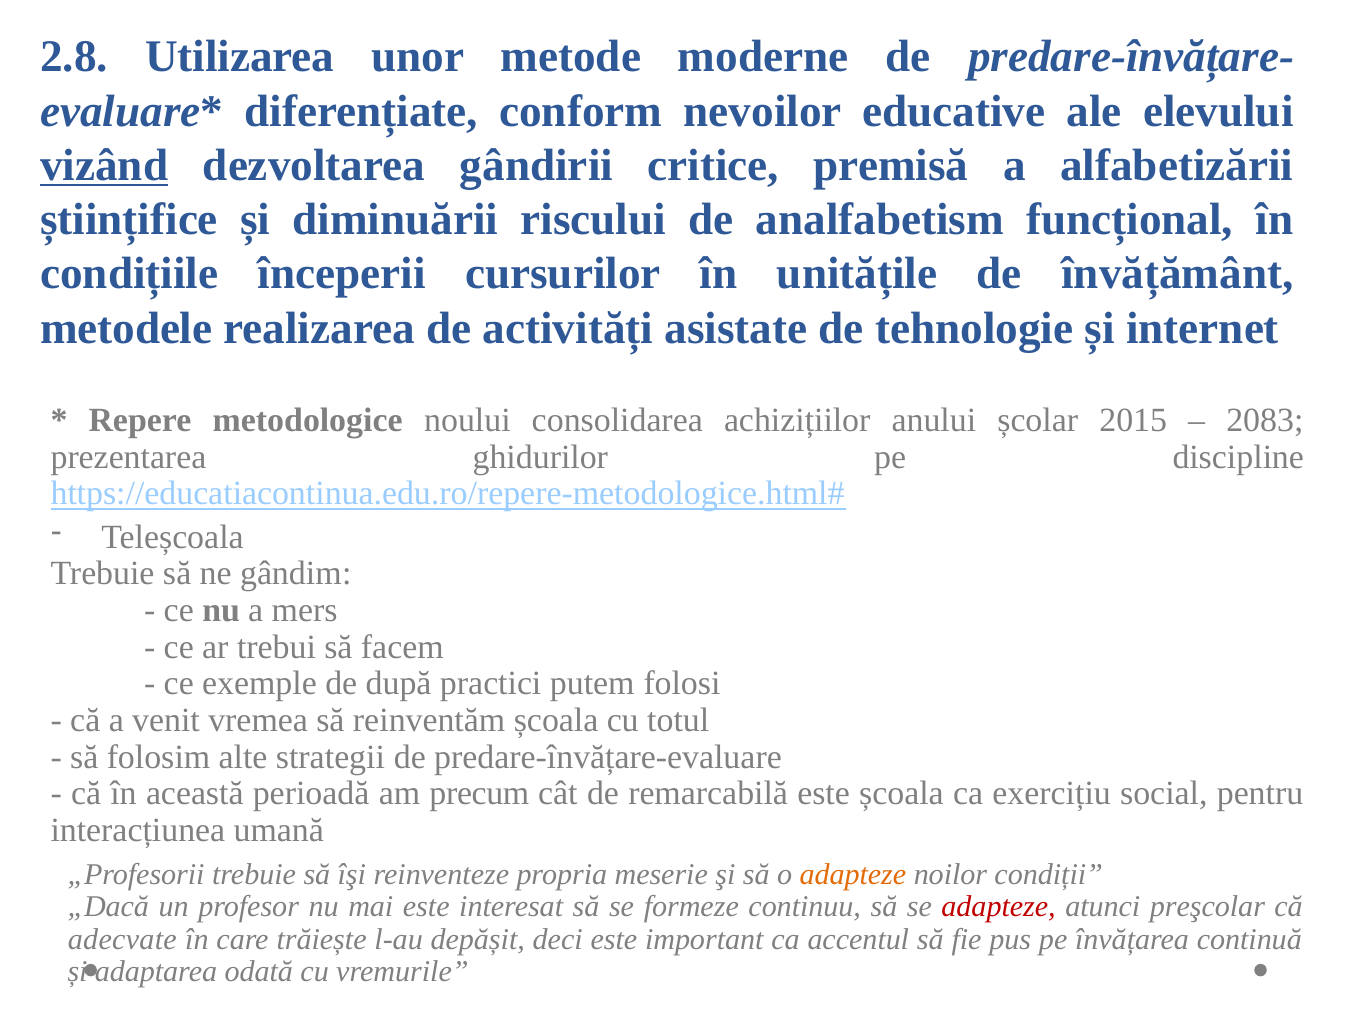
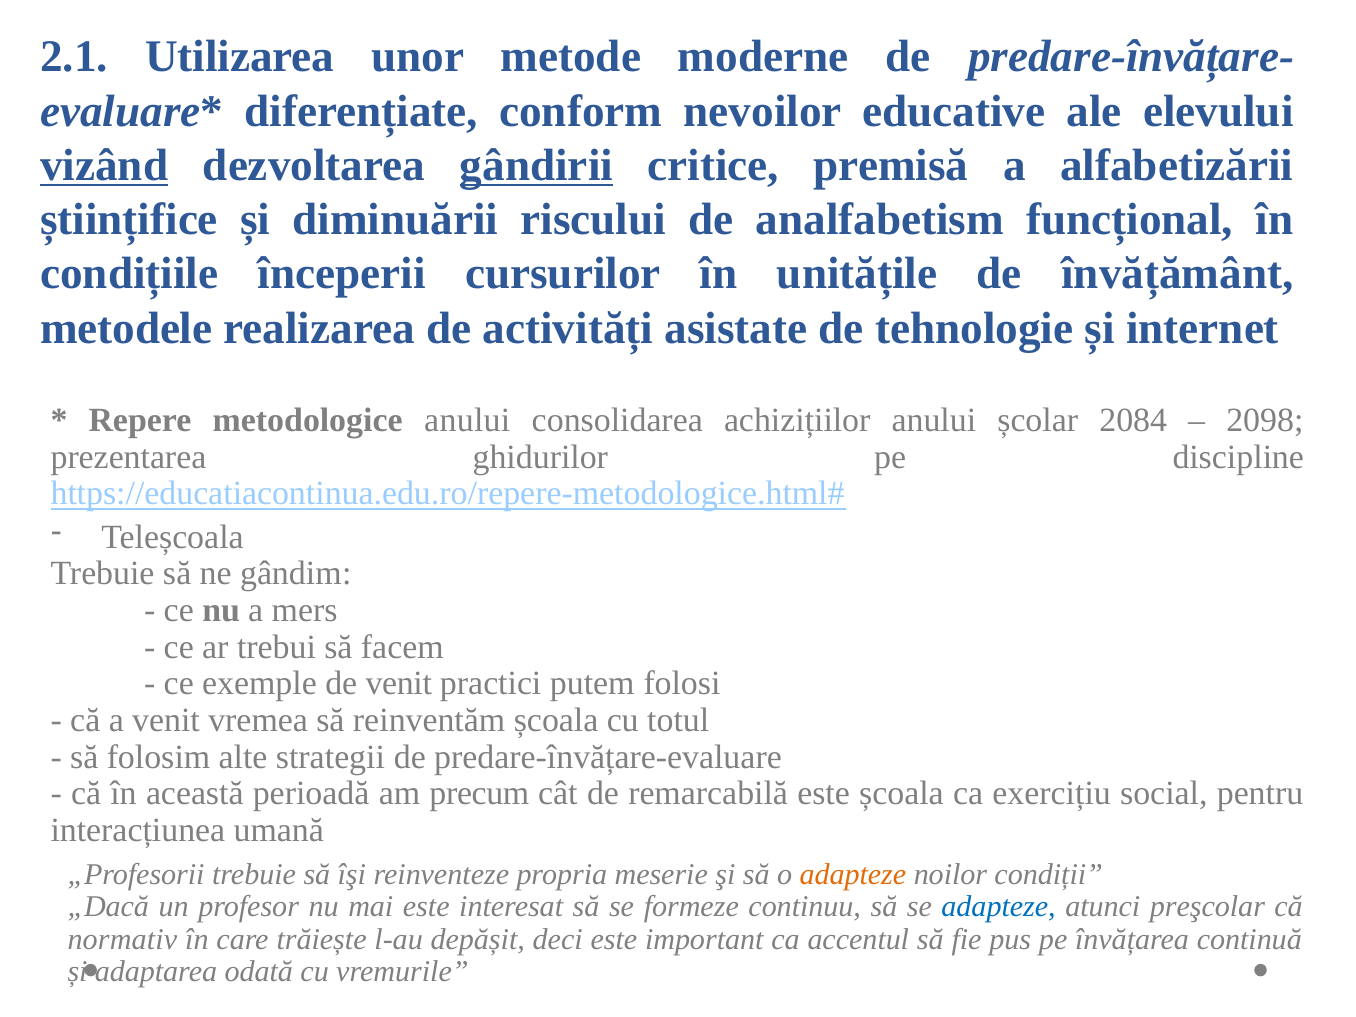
2.8: 2.8 -> 2.1 (74, 57)
gândirii underline: none -> present (536, 166)
metodologice noului: noului -> anului (467, 421)
2015: 2015 -> 2084 (1133, 421)
2083: 2083 -> 2098 (1265, 421)
de după: după -> venit (399, 684)
adapteze colour: red -> blue (999, 907)
adecvate: adecvate -> normativ (122, 939)
